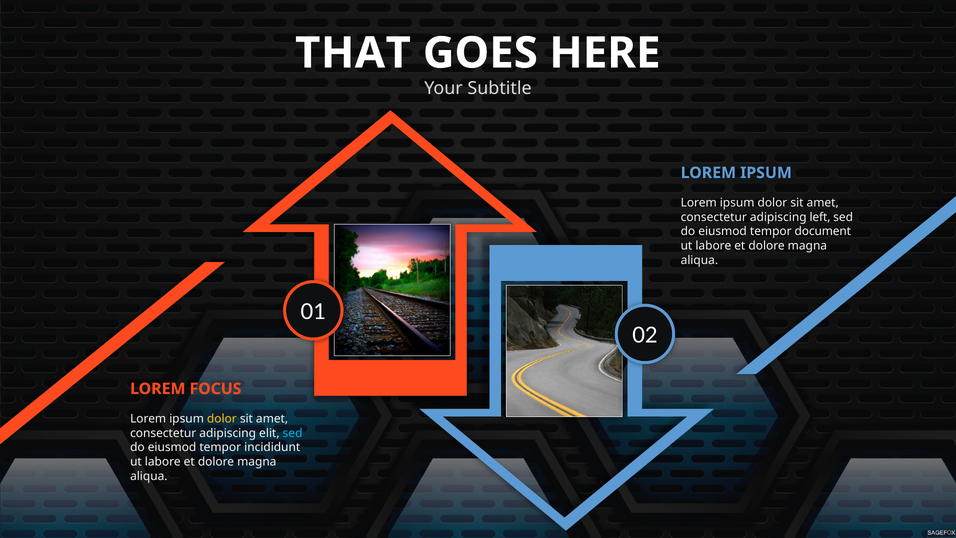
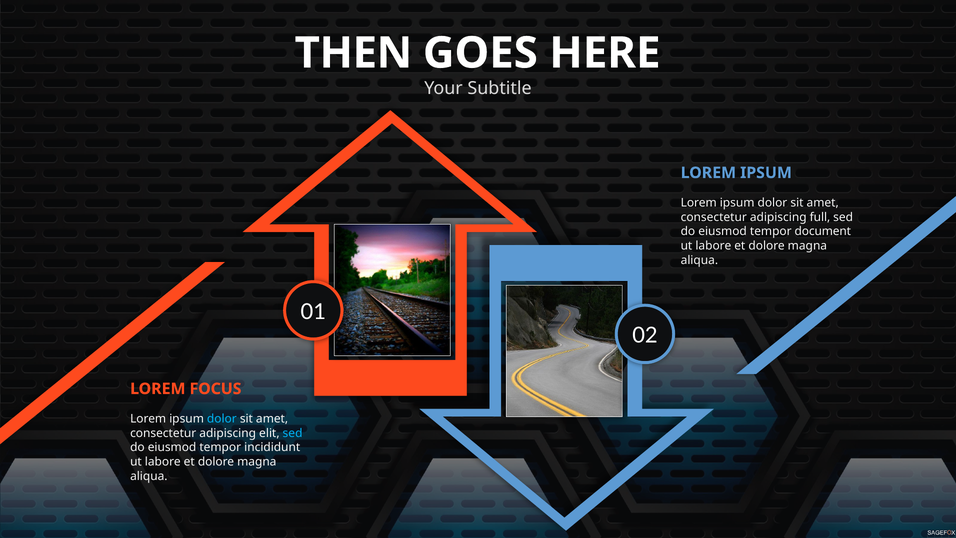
THAT: THAT -> THEN (353, 53)
left: left -> full (820, 217)
dolor colour: yellow -> light blue (222, 419)
